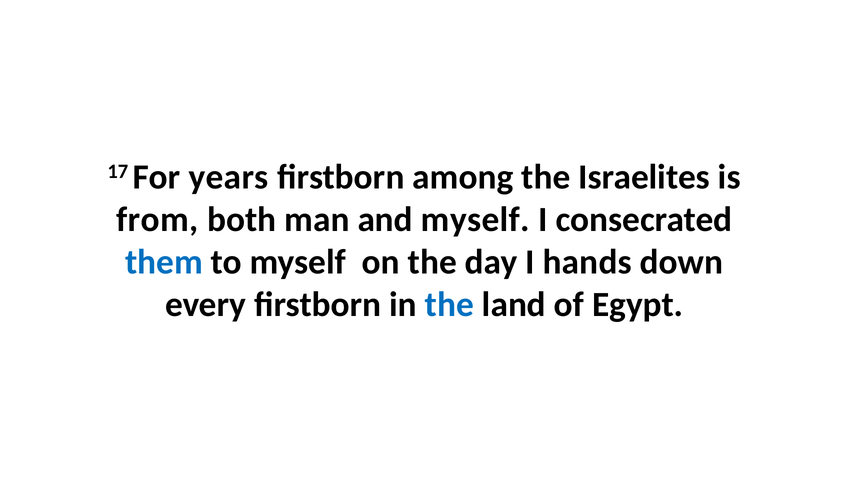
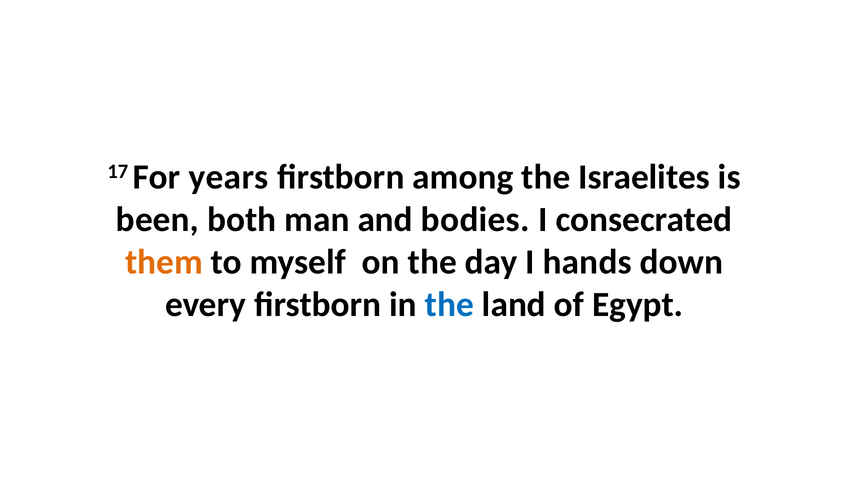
from: from -> been (157, 220)
and myself: myself -> bodies (475, 220)
them colour: blue -> orange (164, 262)
